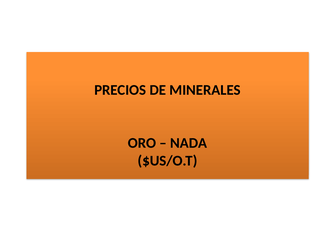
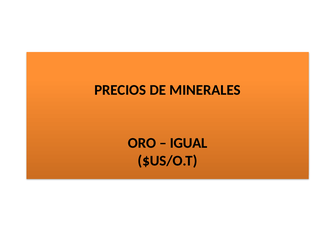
NADA: NADA -> IGUAL (189, 143)
